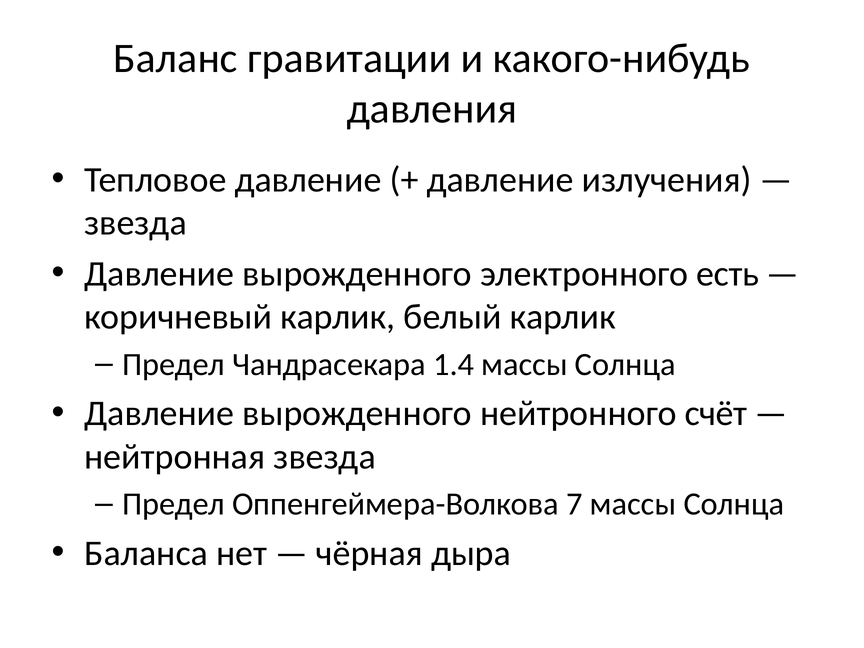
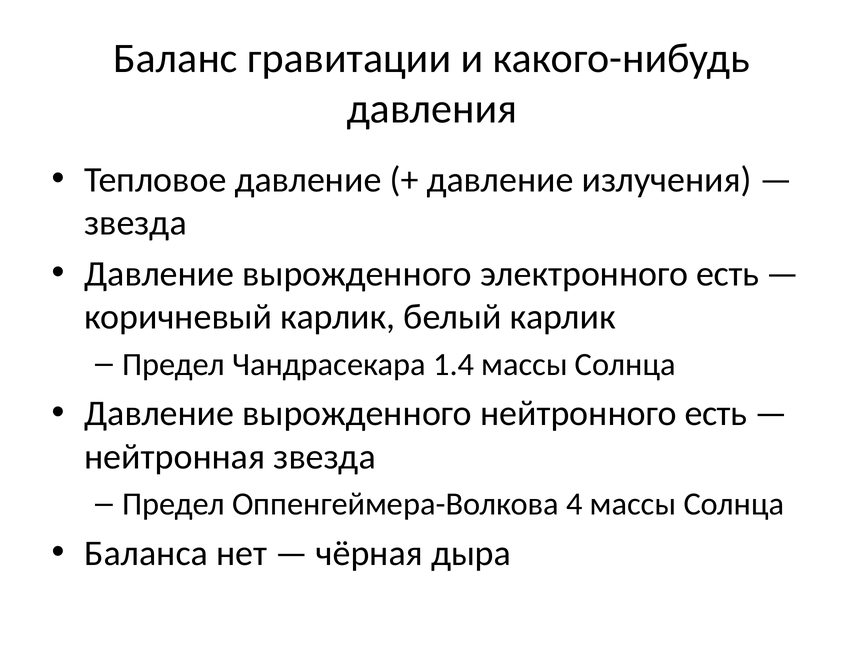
нейтронного счёт: счёт -> есть (716, 413)
7: 7 -> 4 (574, 504)
